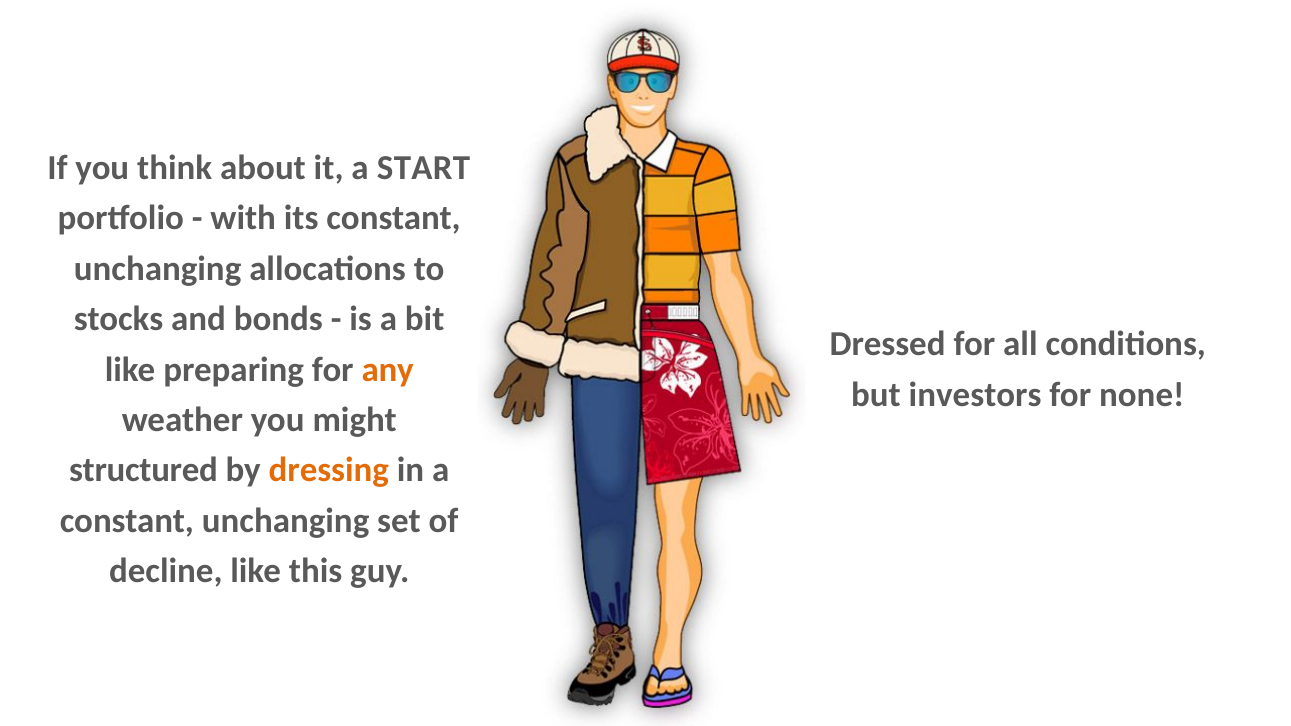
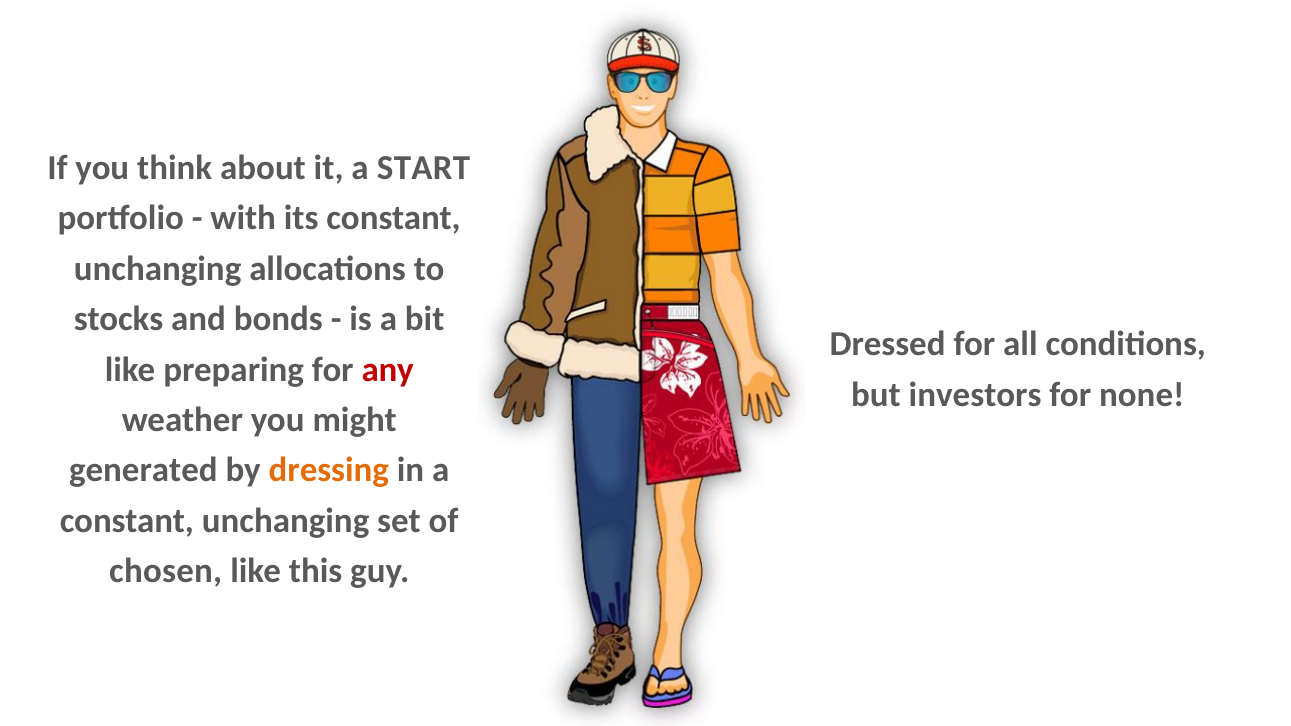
any colour: orange -> red (388, 370)
structured: structured -> generated (143, 471)
decline: decline -> chosen (166, 571)
